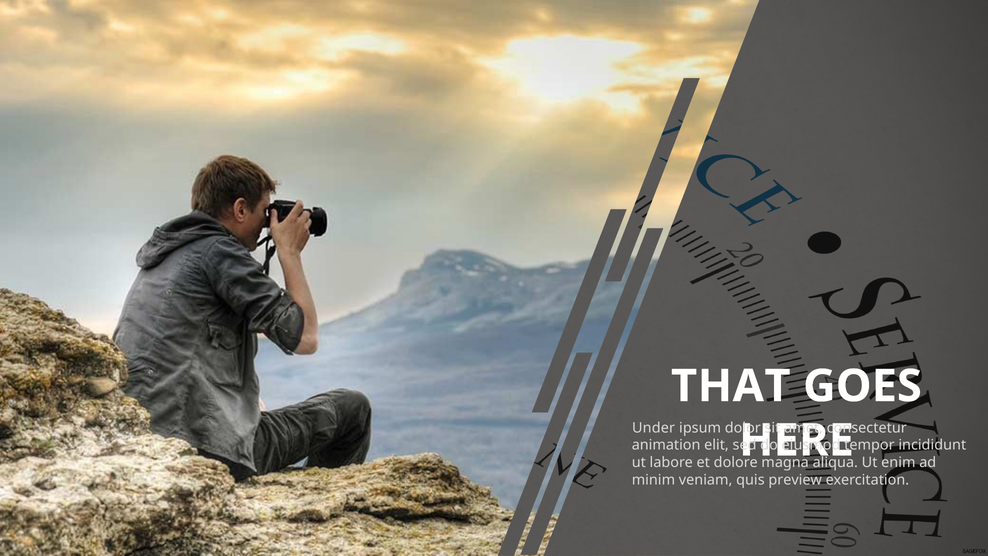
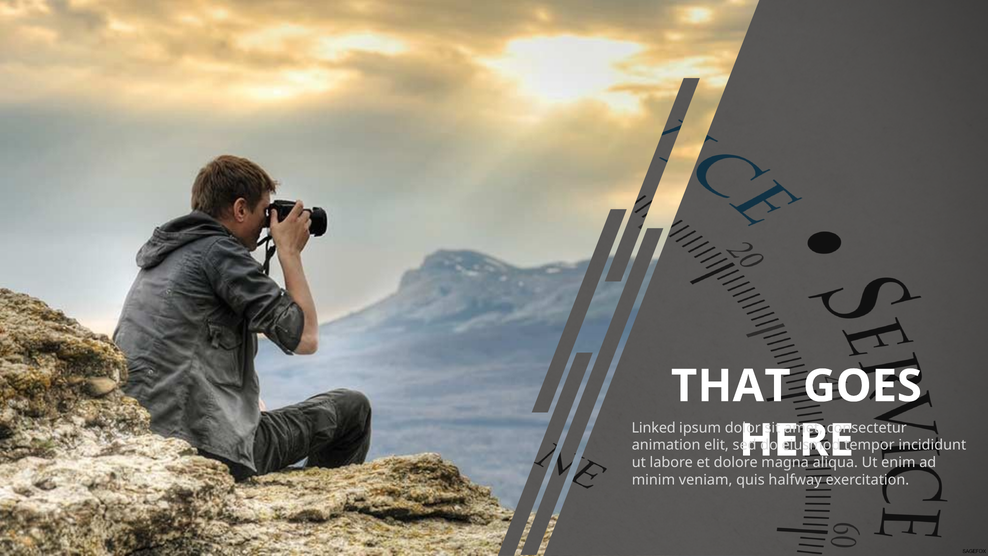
Under: Under -> Linked (654, 428)
preview: preview -> halfway (795, 480)
